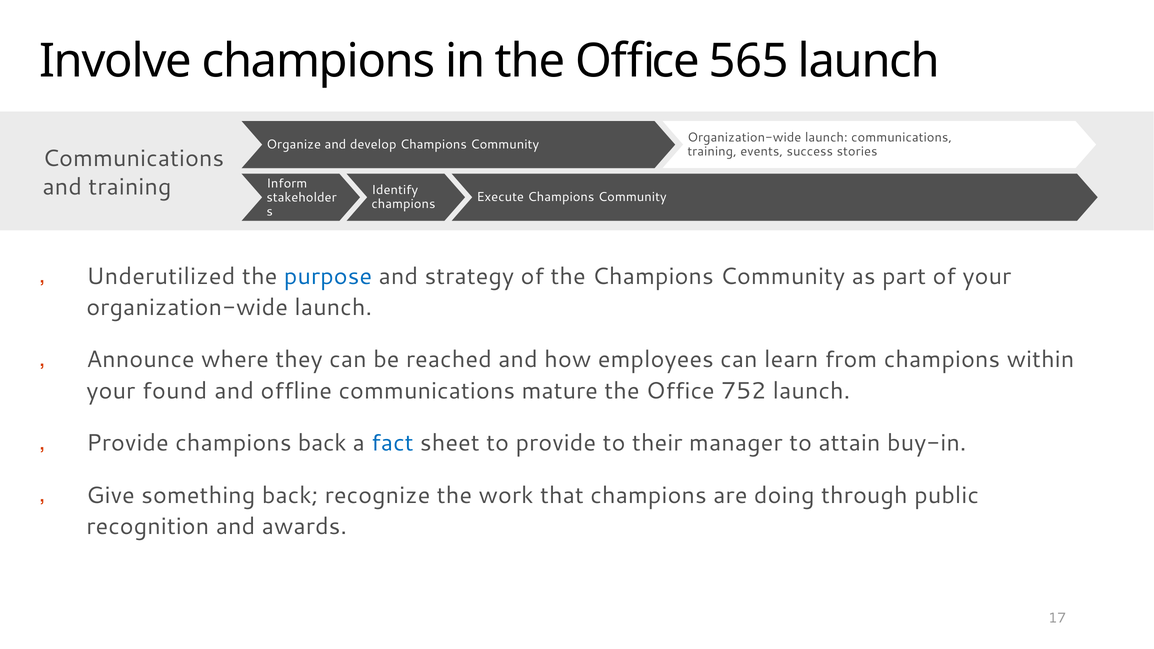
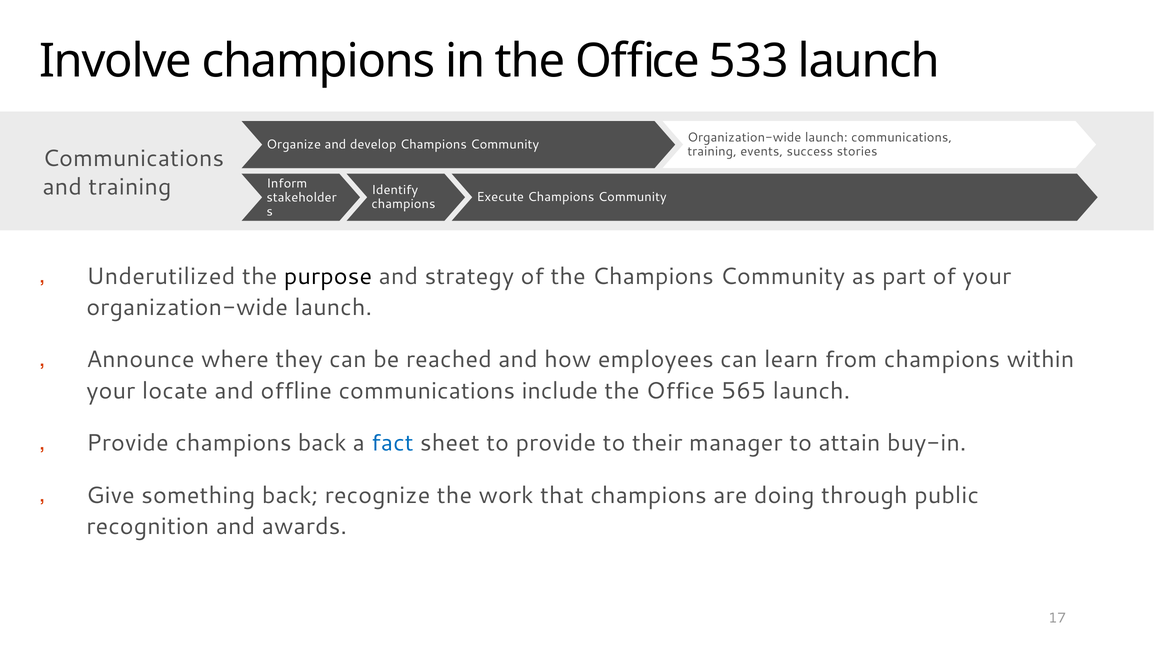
565: 565 -> 533 (749, 61)
purpose colour: blue -> black (328, 276)
found: found -> locate (175, 391)
mature: mature -> include (560, 391)
752: 752 -> 565 (744, 391)
